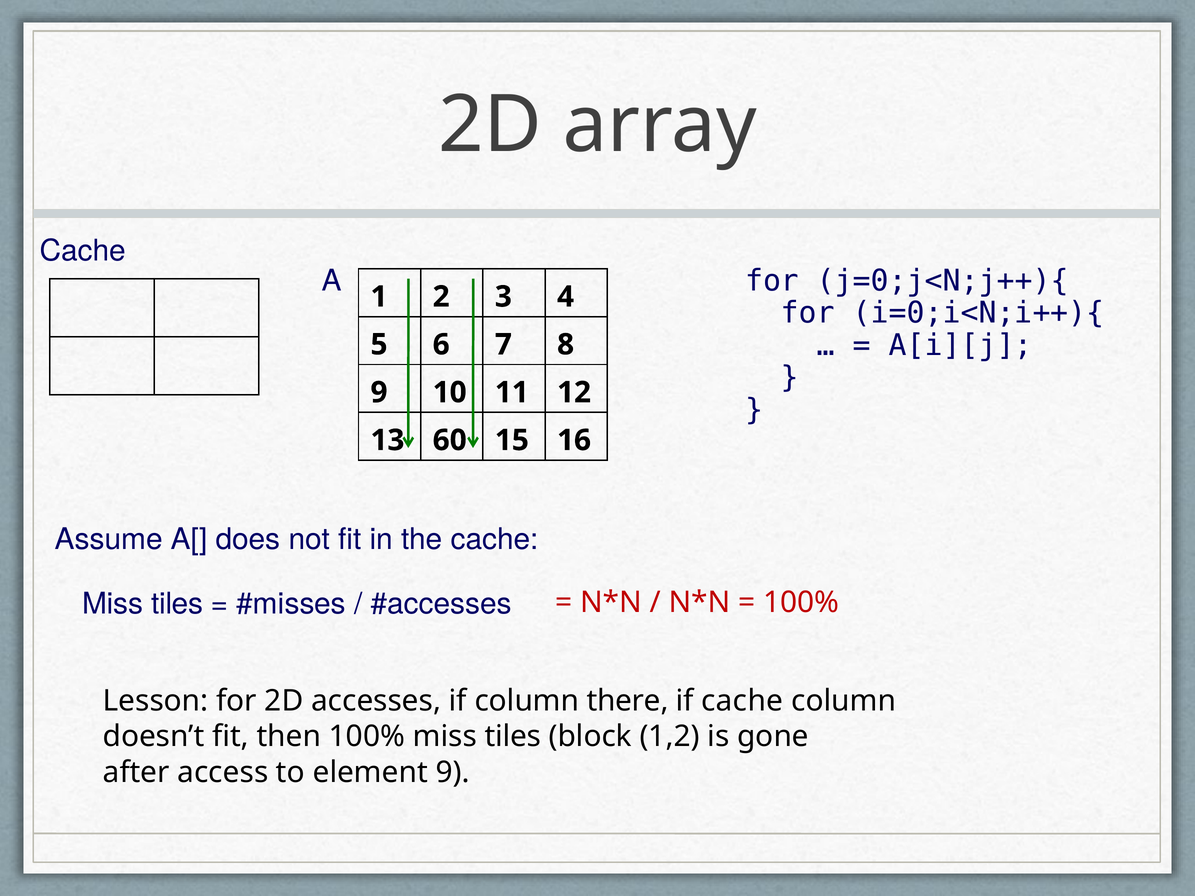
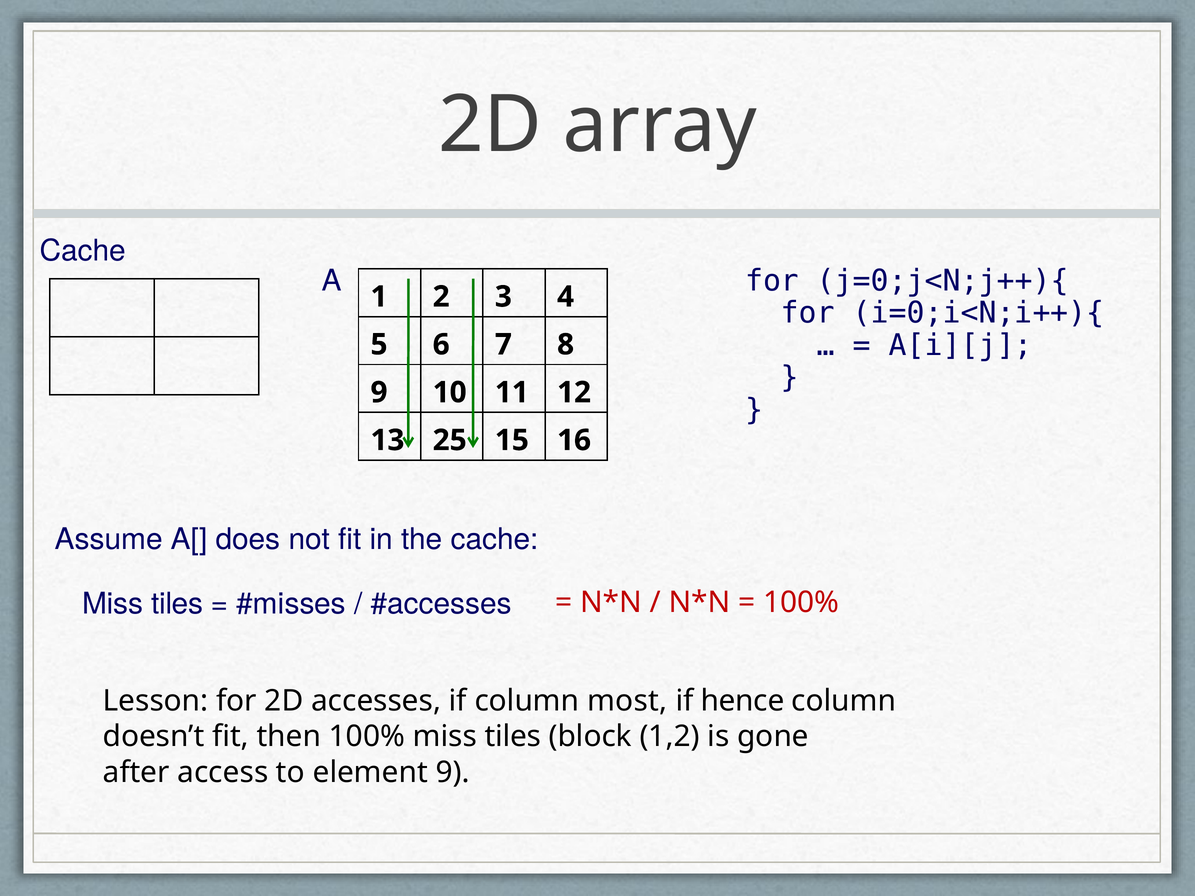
60: 60 -> 25 (450, 440)
there: there -> most (627, 701)
if cache: cache -> hence (742, 701)
